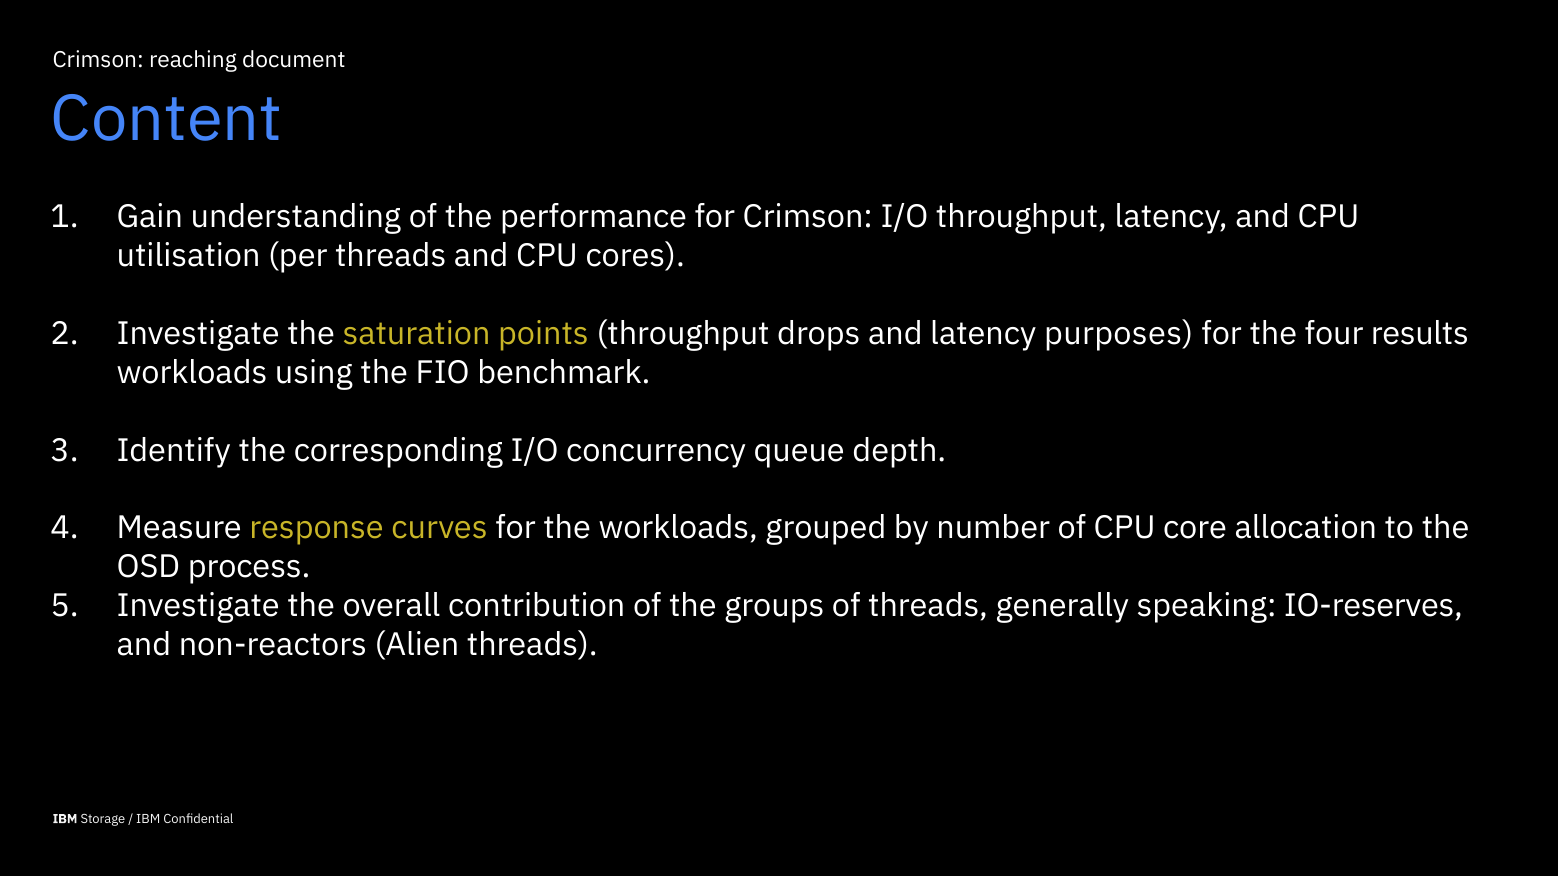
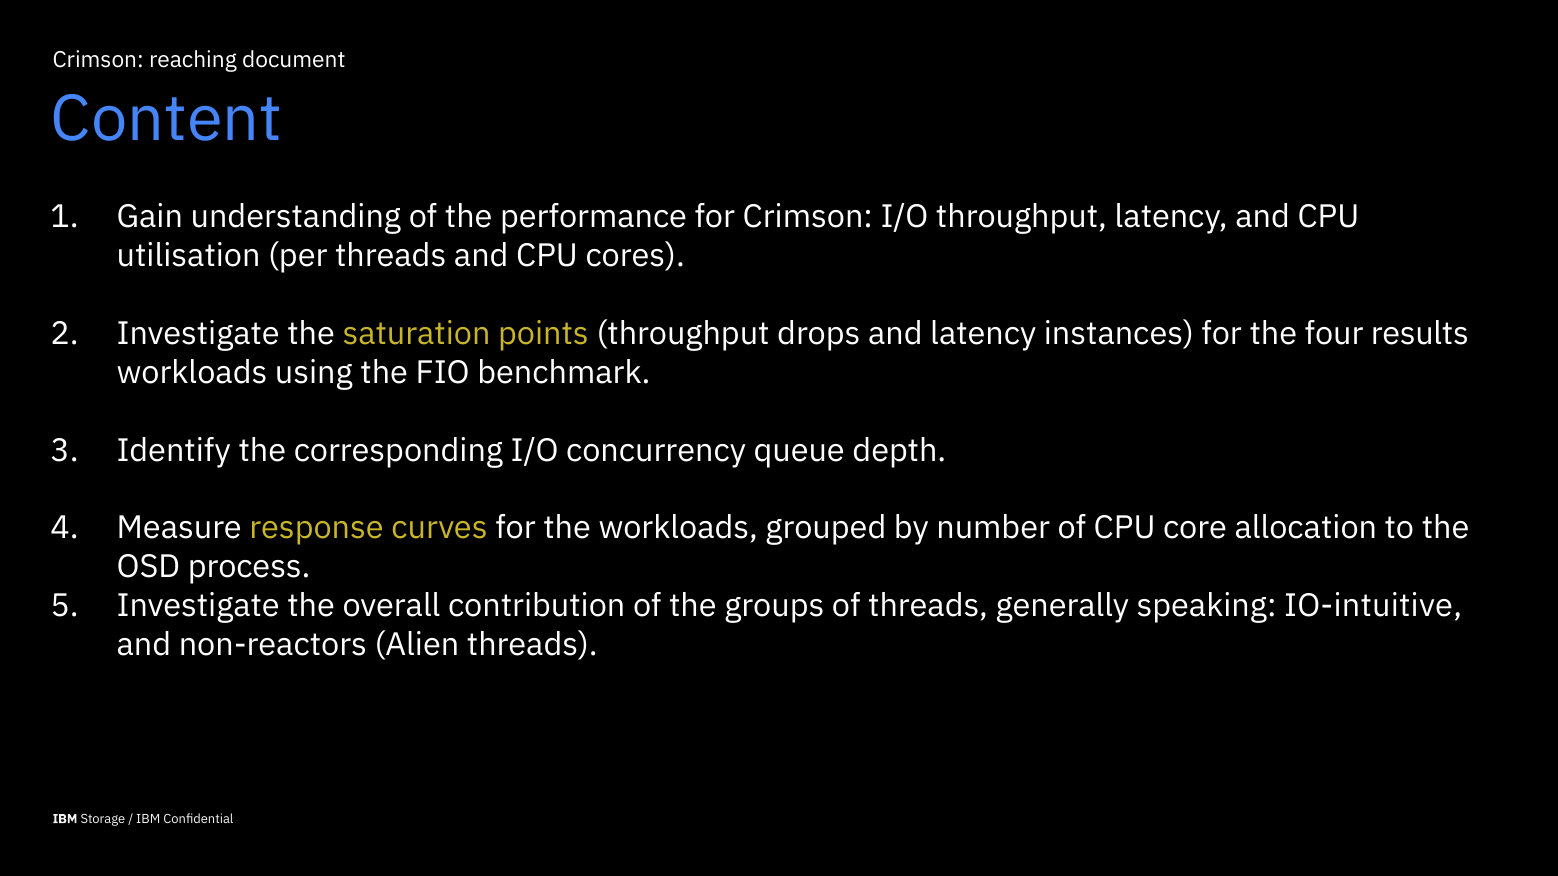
purposes: purposes -> instances (1119, 334)
IO-reserves: IO-reserves -> IO-intuitive (1373, 606)
